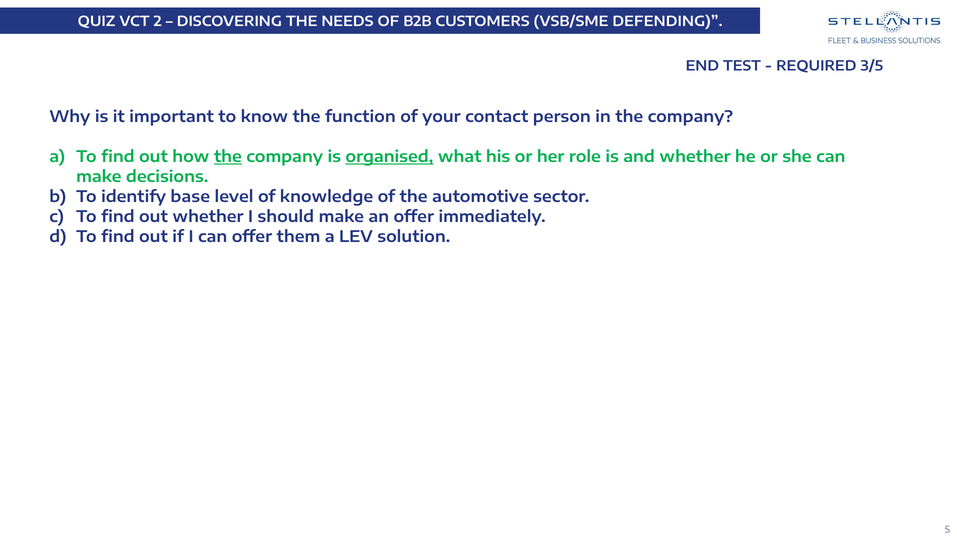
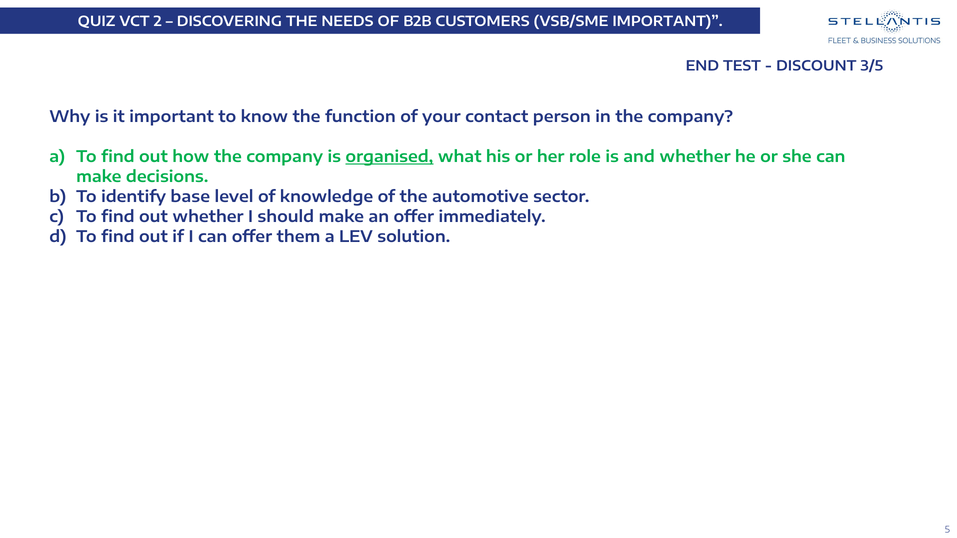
VSB/SME DEFENDING: DEFENDING -> IMPORTANT (668, 22)
REQUIRED: REQUIRED -> DISCOUNT (816, 66)
the underline: present -> none (228, 157)
